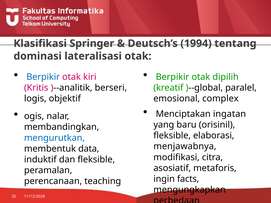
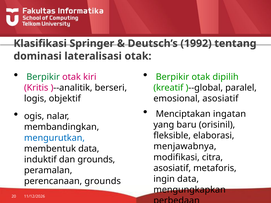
1994: 1994 -> 1992 (196, 44)
Berpikir colour: blue -> green (43, 77)
emosional complex: complex -> asosiatif (220, 99)
dan fleksible: fleksible -> grounds (96, 160)
ingin facts: facts -> data (188, 179)
perencanaan teaching: teaching -> grounds (103, 181)
